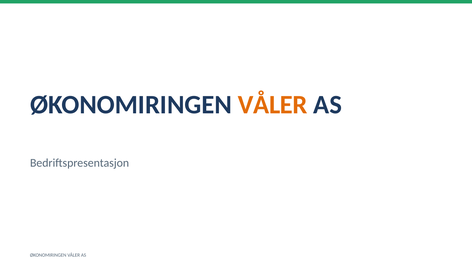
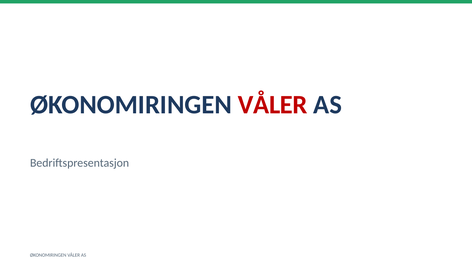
VÅLER colour: orange -> red (273, 105)
